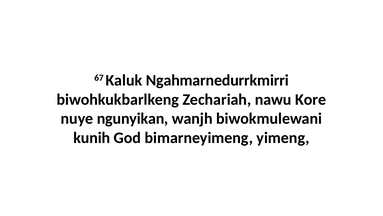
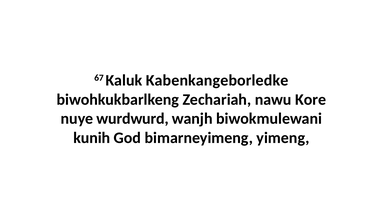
Ngahmarnedurrkmirri: Ngahmarnedurrkmirri -> Kabenkangeborledke (217, 80)
ngunyikan: ngunyikan -> wurdwurd (133, 118)
